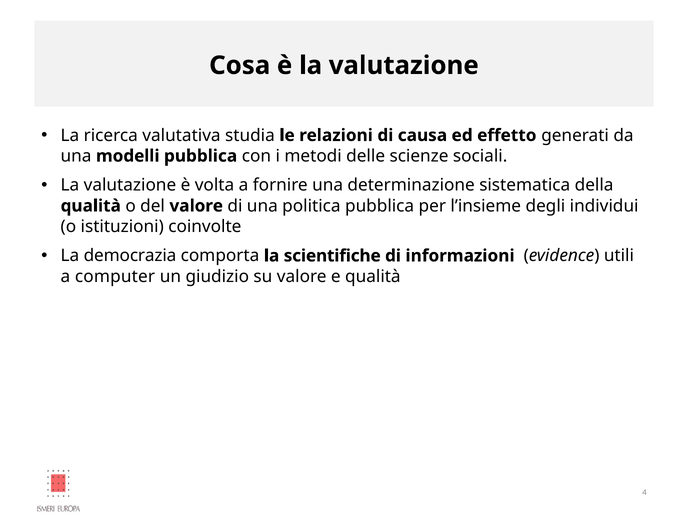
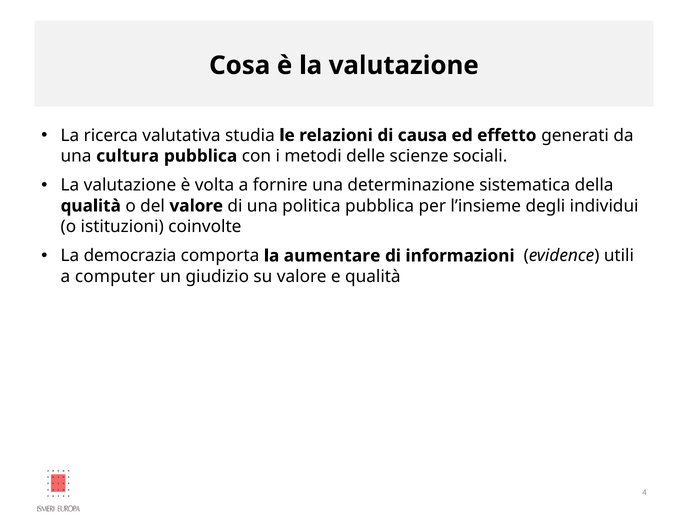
modelli: modelli -> cultura (128, 156)
scientifiche: scientifiche -> aumentare (332, 256)
